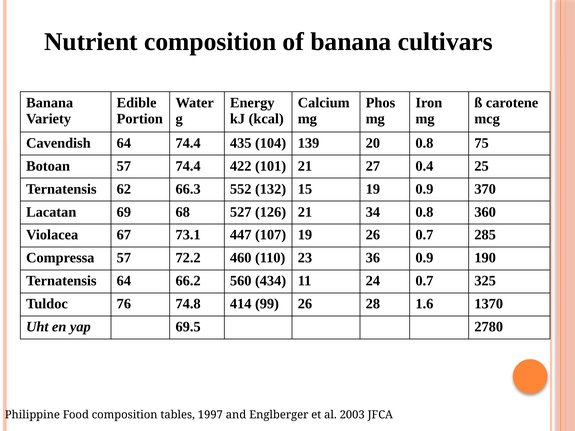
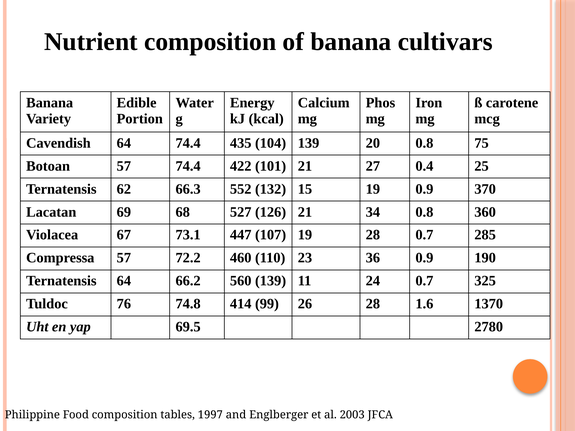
19 26: 26 -> 28 (373, 235)
560 434: 434 -> 139 (271, 281)
